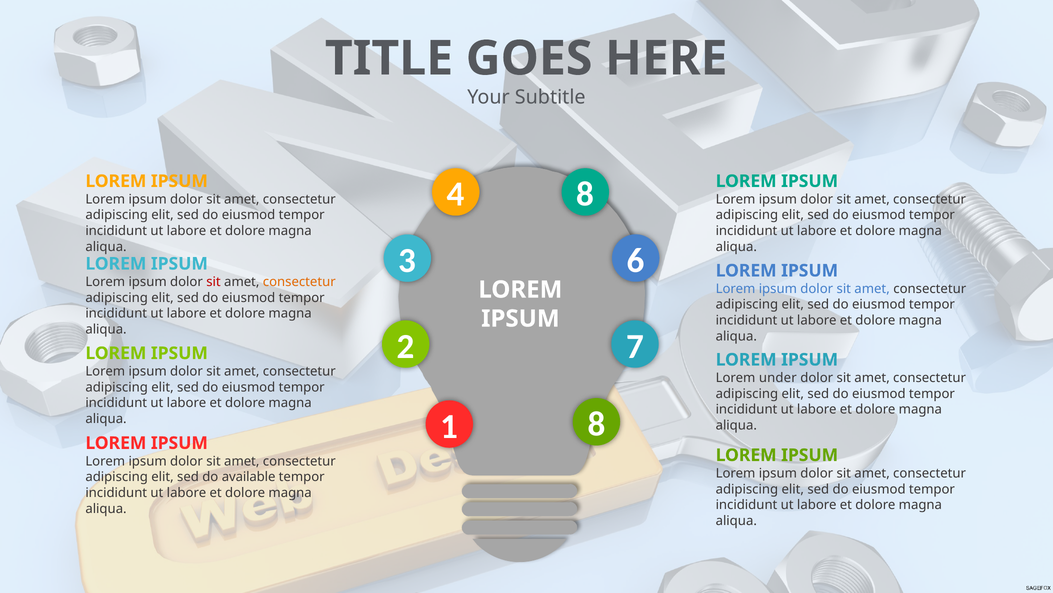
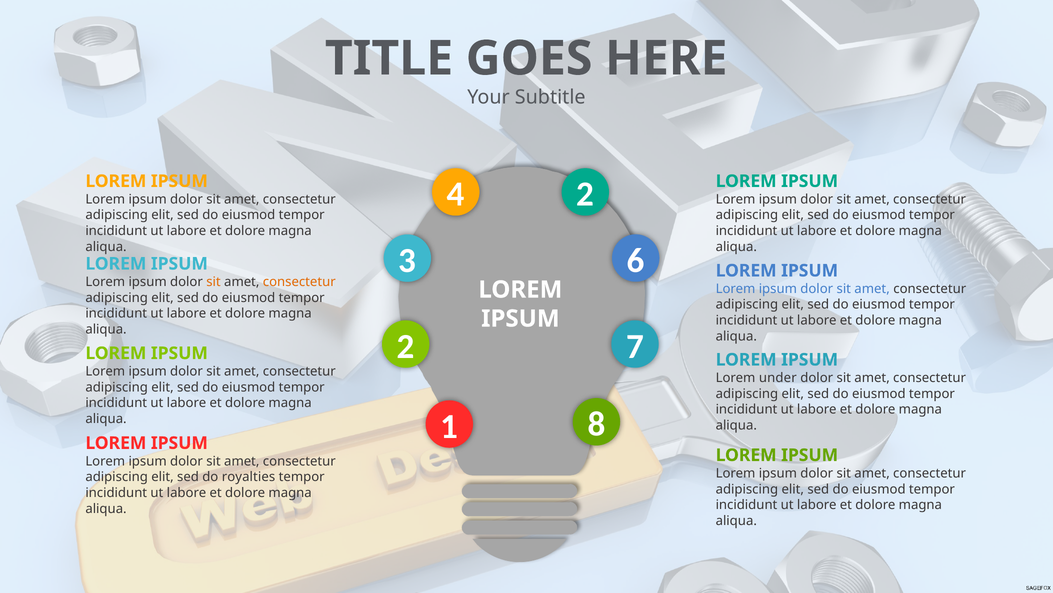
4 8: 8 -> 2 (585, 194)
sit colour: red -> orange (213, 282)
available: available -> royalties (249, 477)
